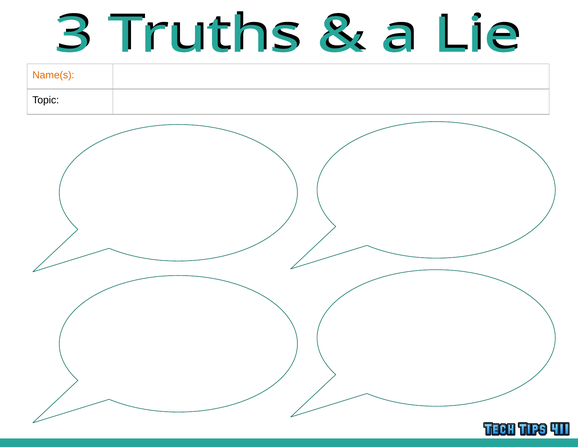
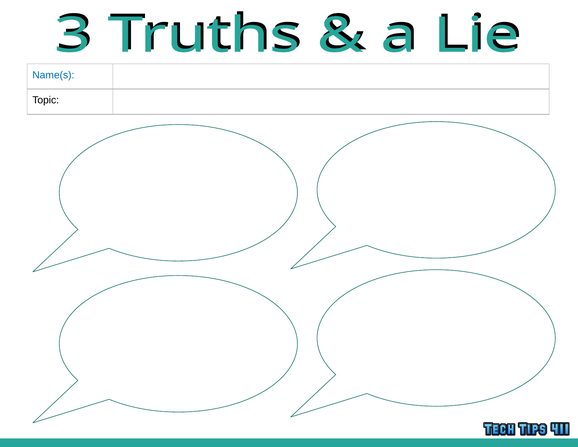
Name(s colour: orange -> blue (53, 75)
